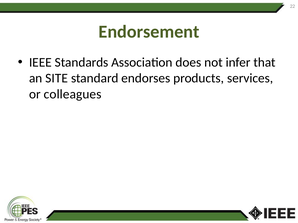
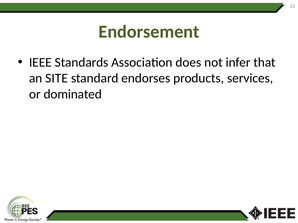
colleagues: colleagues -> dominated (73, 94)
